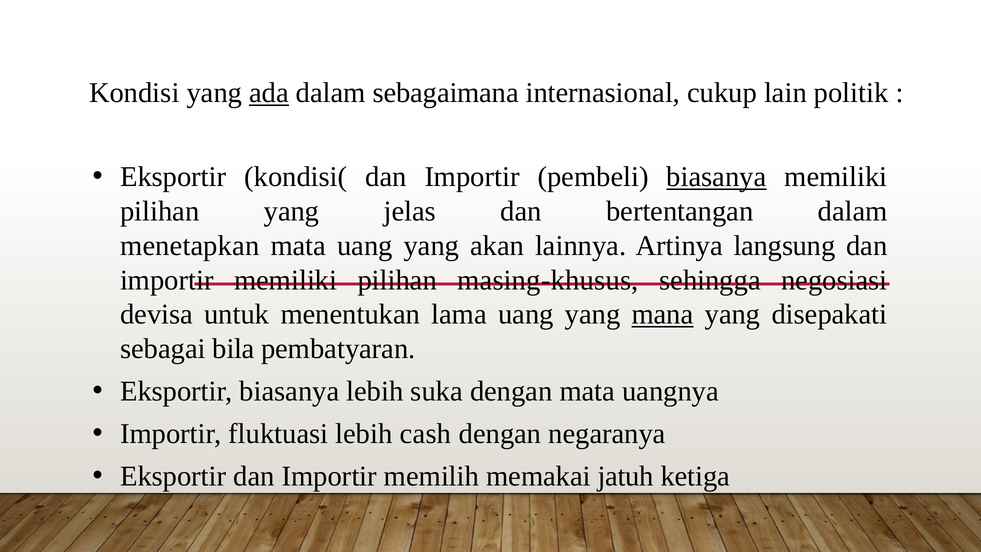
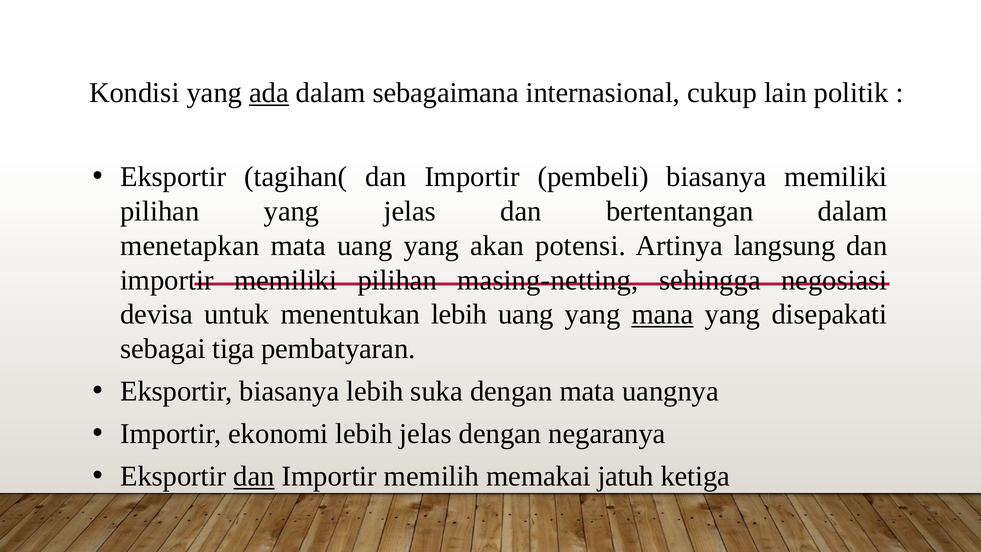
kondisi(: kondisi( -> tagihan( (296, 177)
biasanya underline: present -> none (716, 177)
lainnya: lainnya -> potensi (581, 246)
masing-khusus: masing-khusus -> masing-netting (548, 280)
menentukan lama: lama -> lebih (459, 314)
bila: bila -> tiga (233, 349)
fluktuasi: fluktuasi -> ekonomi (278, 434)
lebih cash: cash -> jelas (426, 434)
dan underline: none -> present (254, 476)
